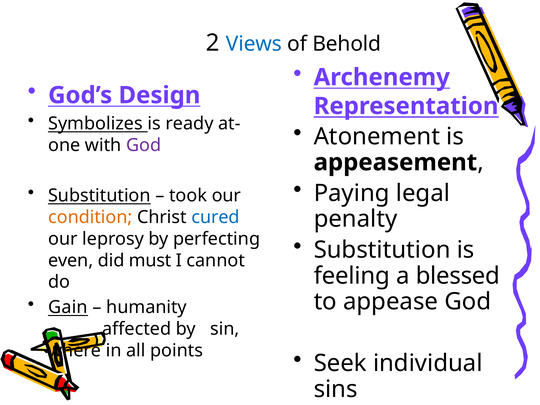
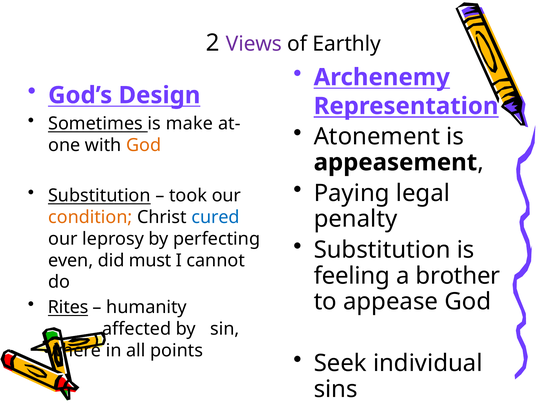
Views colour: blue -> purple (254, 44)
Behold: Behold -> Earthly (347, 44)
Symbolizes: Symbolizes -> Sometimes (95, 124)
ready: ready -> make (189, 124)
God colour: purple -> orange (144, 145)
blessed: blessed -> brother (458, 276)
Gain: Gain -> Rites (68, 307)
